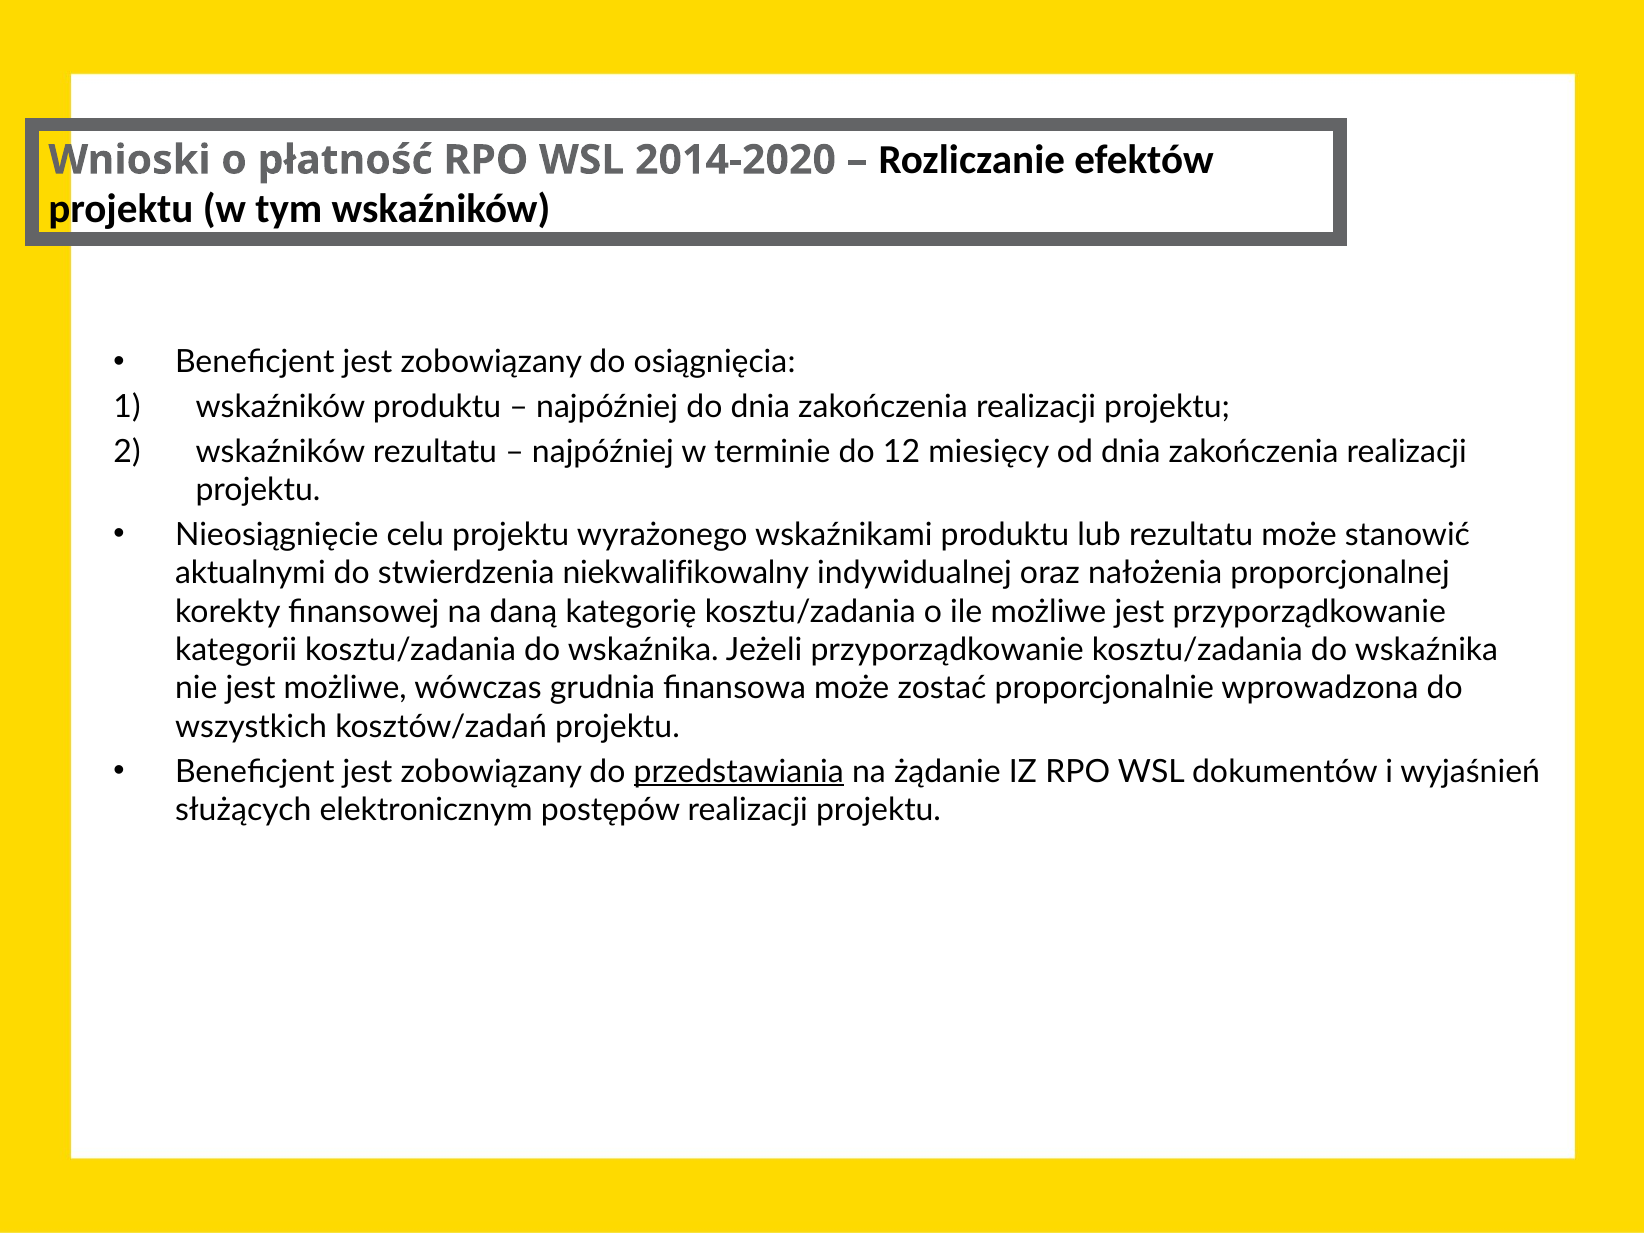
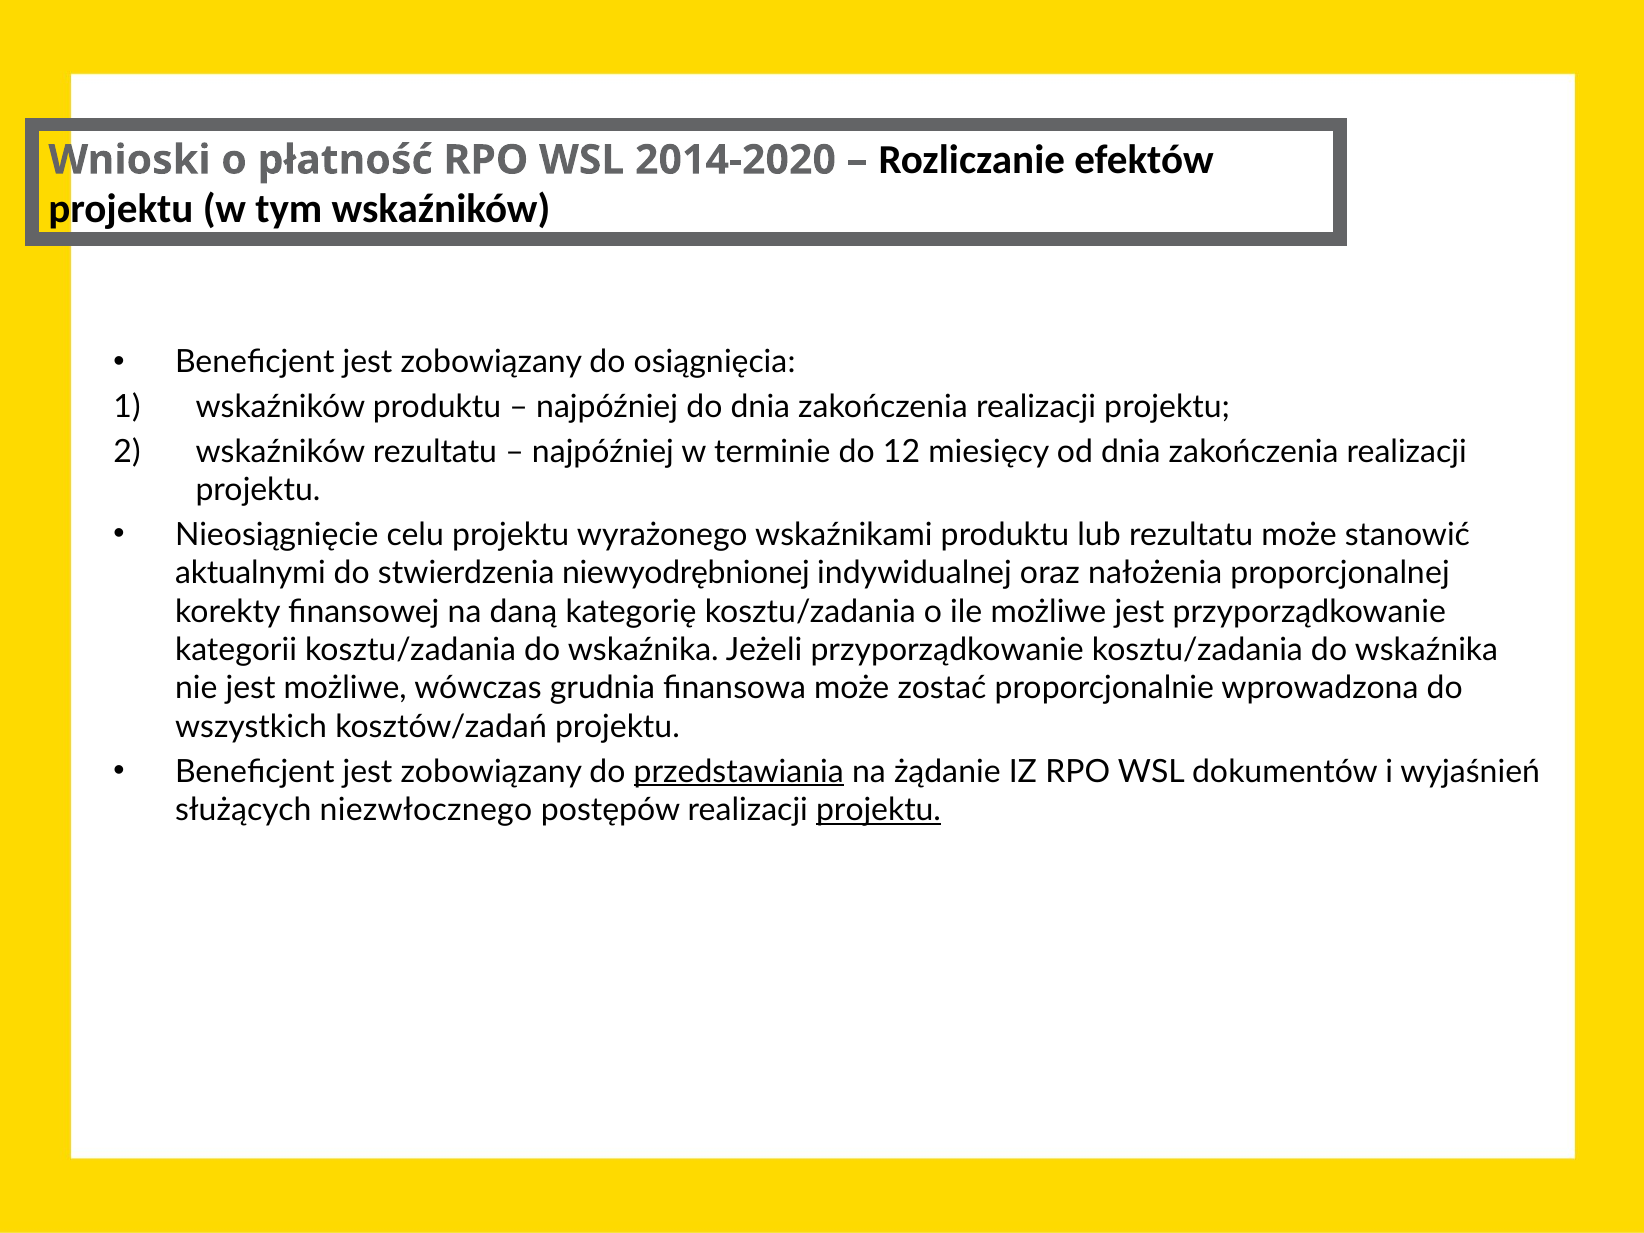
niekwalifikowalny: niekwalifikowalny -> niewyodrębnionej (686, 573)
elektronicznym: elektronicznym -> niezwłocznego (426, 810)
projektu underline: none -> present (879, 810)
